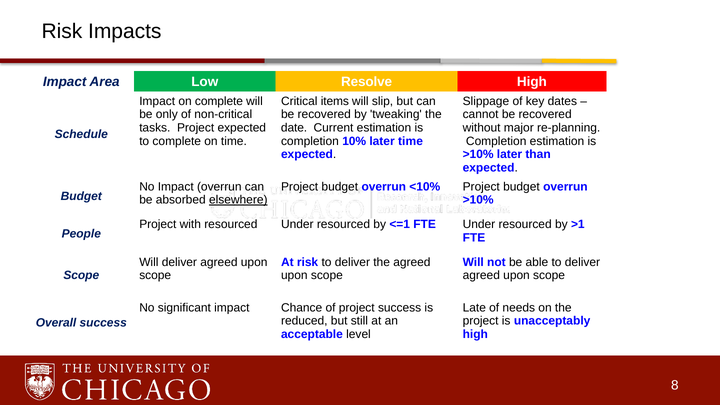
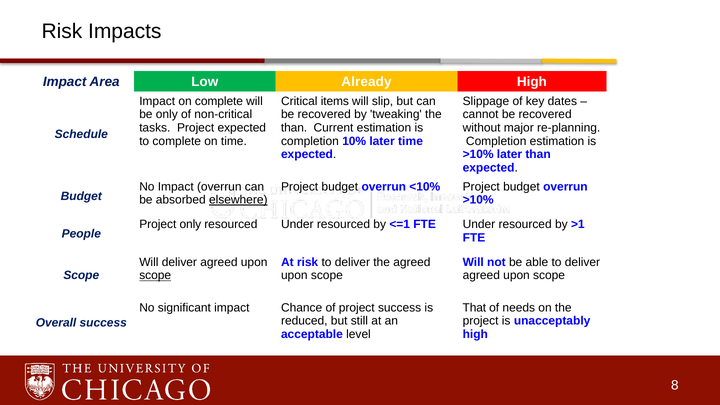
Resolve: Resolve -> Already (366, 82)
date: date -> than (294, 128)
Project with: with -> only (190, 224)
scope underline: none -> present (155, 276)
Late: Late -> That (474, 308)
